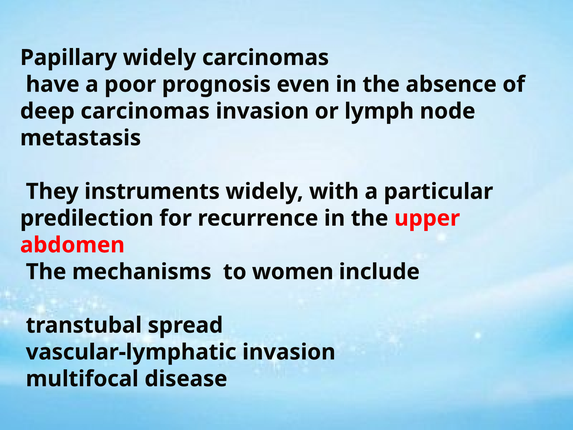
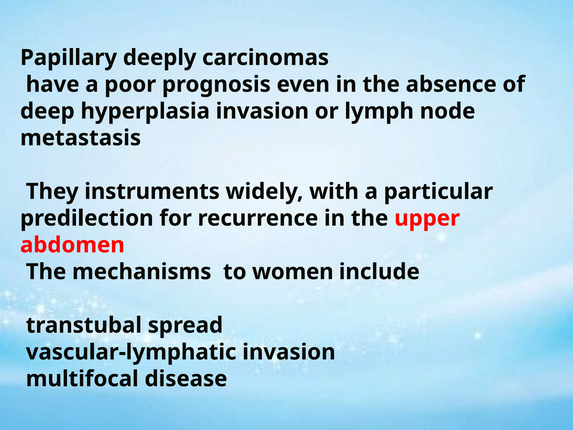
Papillary widely: widely -> deeply (160, 58)
deep carcinomas: carcinomas -> hyperplasia (145, 111)
